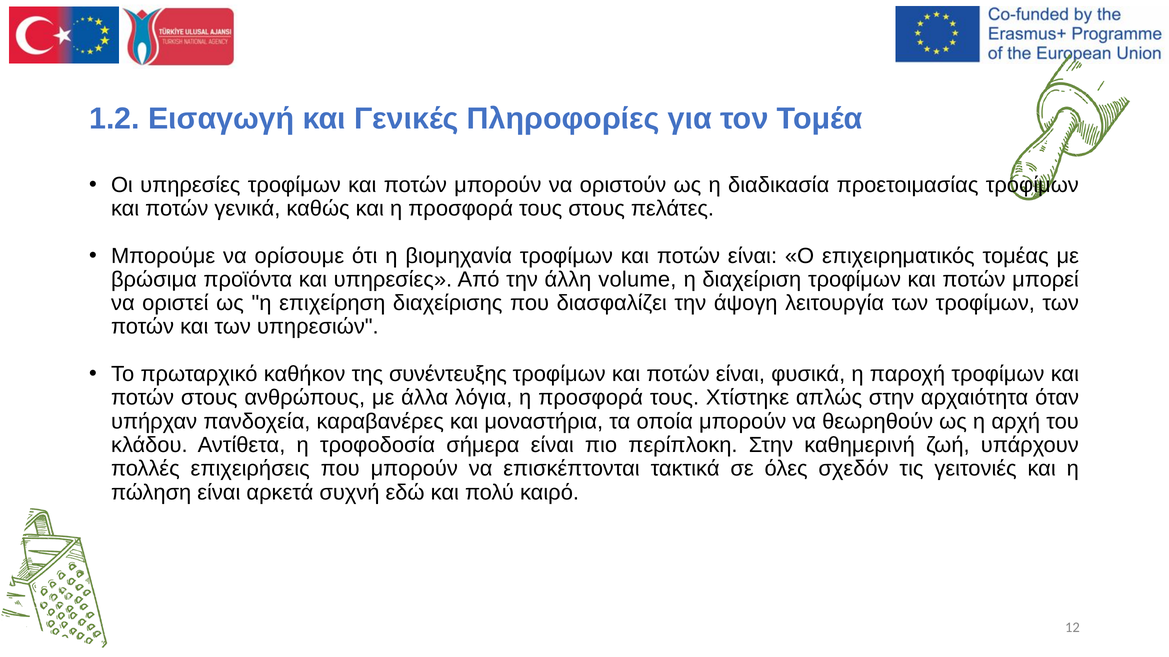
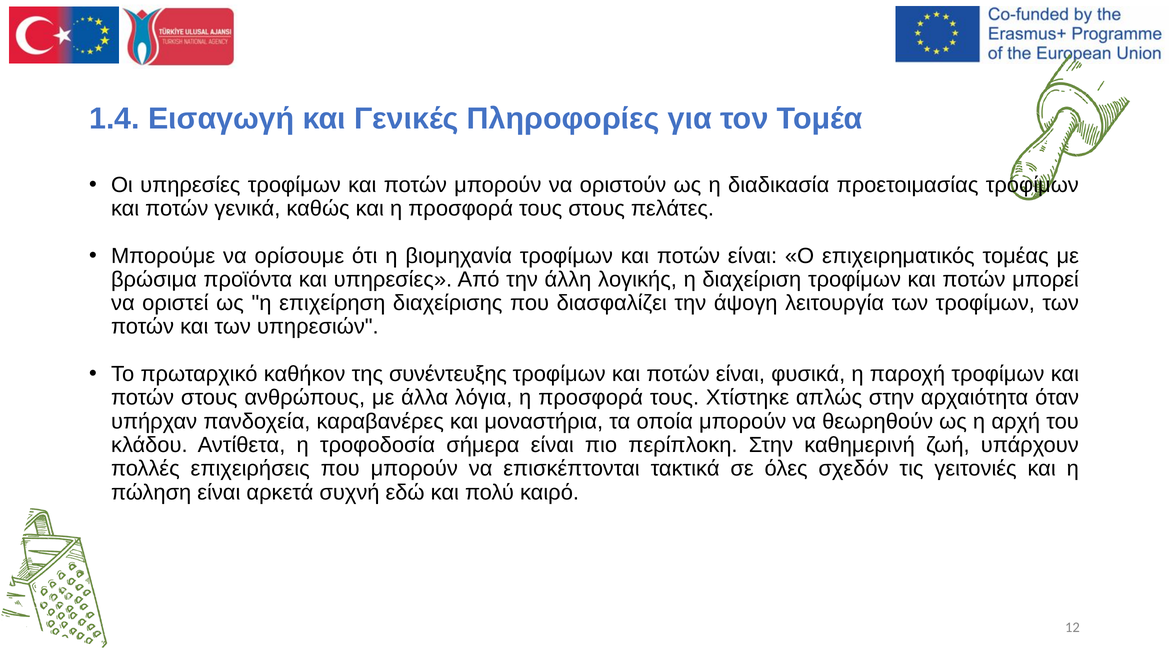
1.2: 1.2 -> 1.4 (114, 119)
volume: volume -> λογικής (637, 280)
